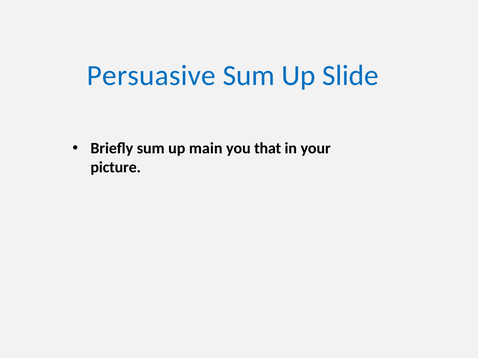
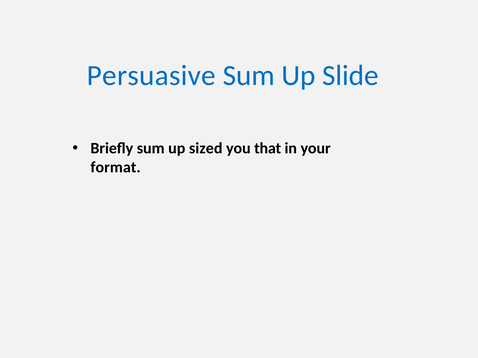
main: main -> sized (206, 149)
picture: picture -> format (116, 168)
